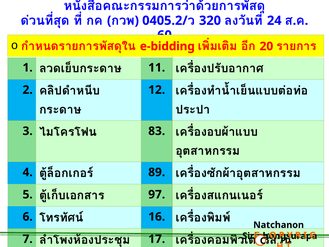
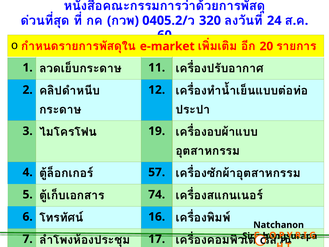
e-bidding: e-bidding -> e-market (167, 46)
83: 83 -> 19 (157, 131)
89: 89 -> 57 (157, 172)
97: 97 -> 74 (157, 194)
